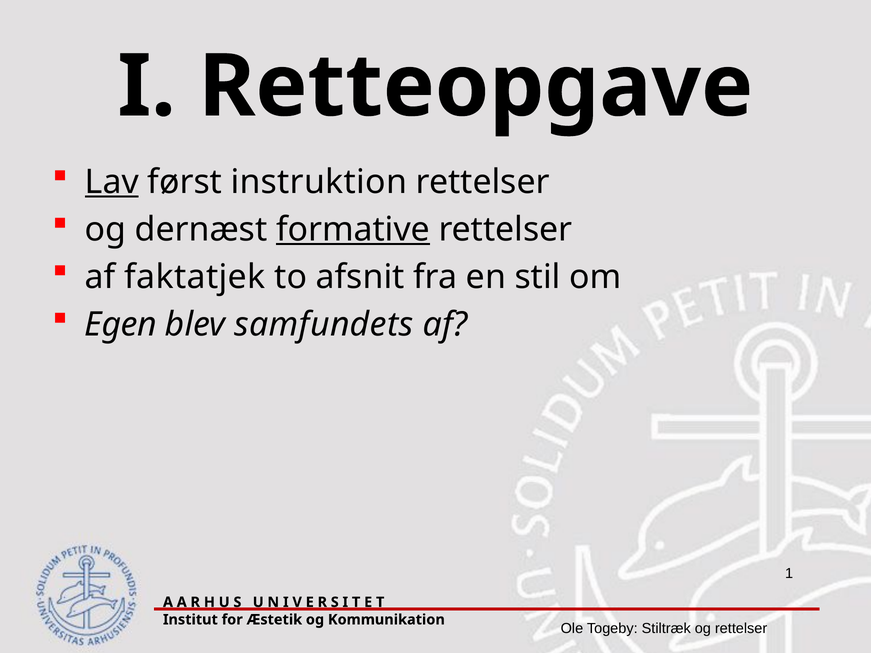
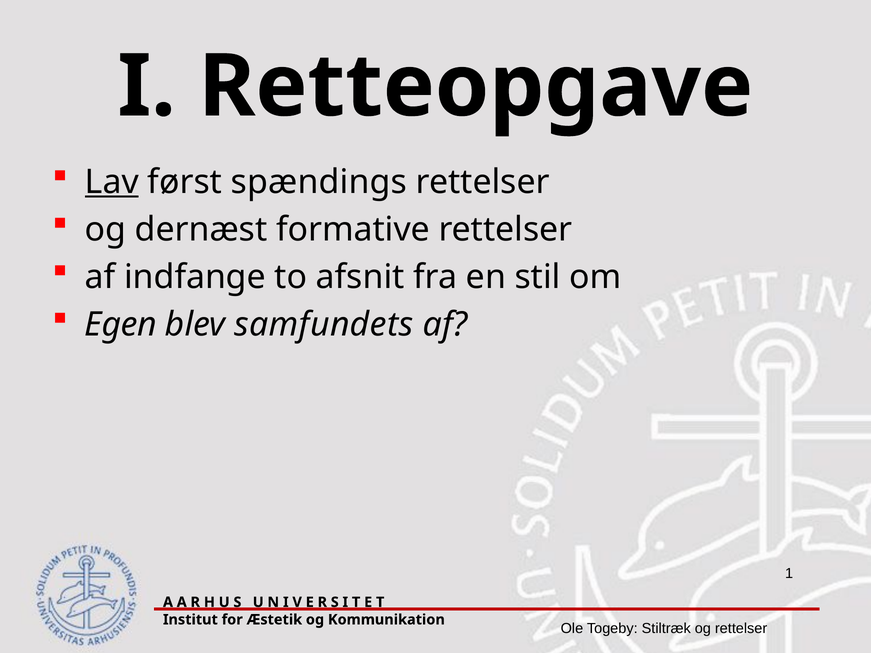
instruktion: instruktion -> spændings (319, 182)
formative underline: present -> none (353, 230)
faktatjek: faktatjek -> indfange (195, 277)
